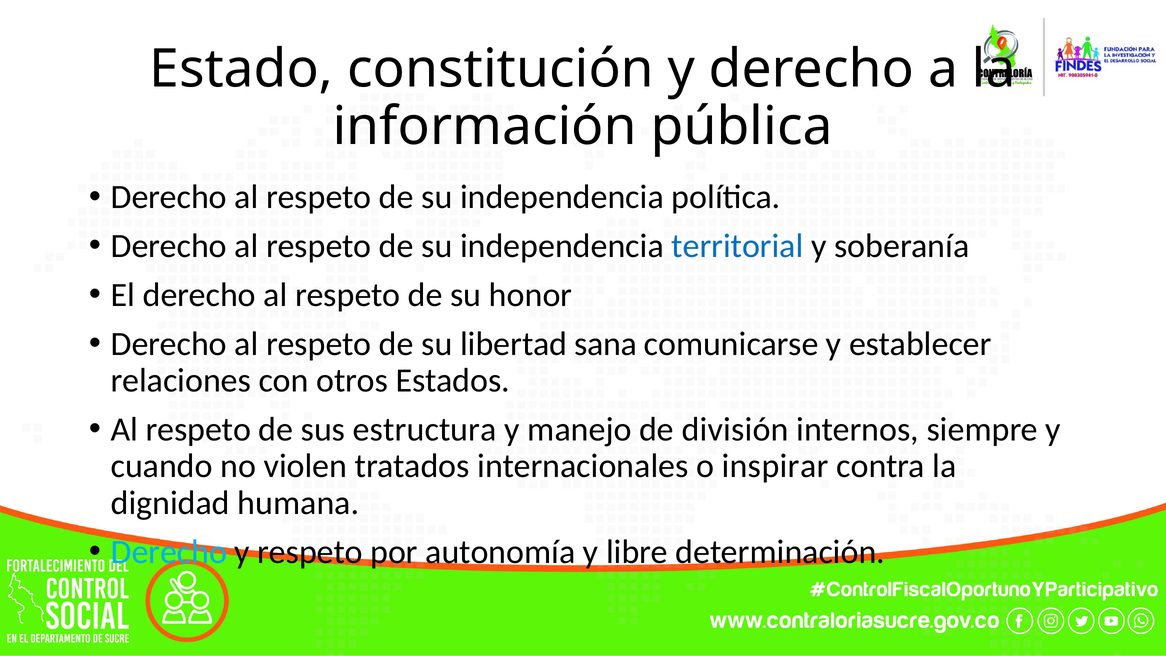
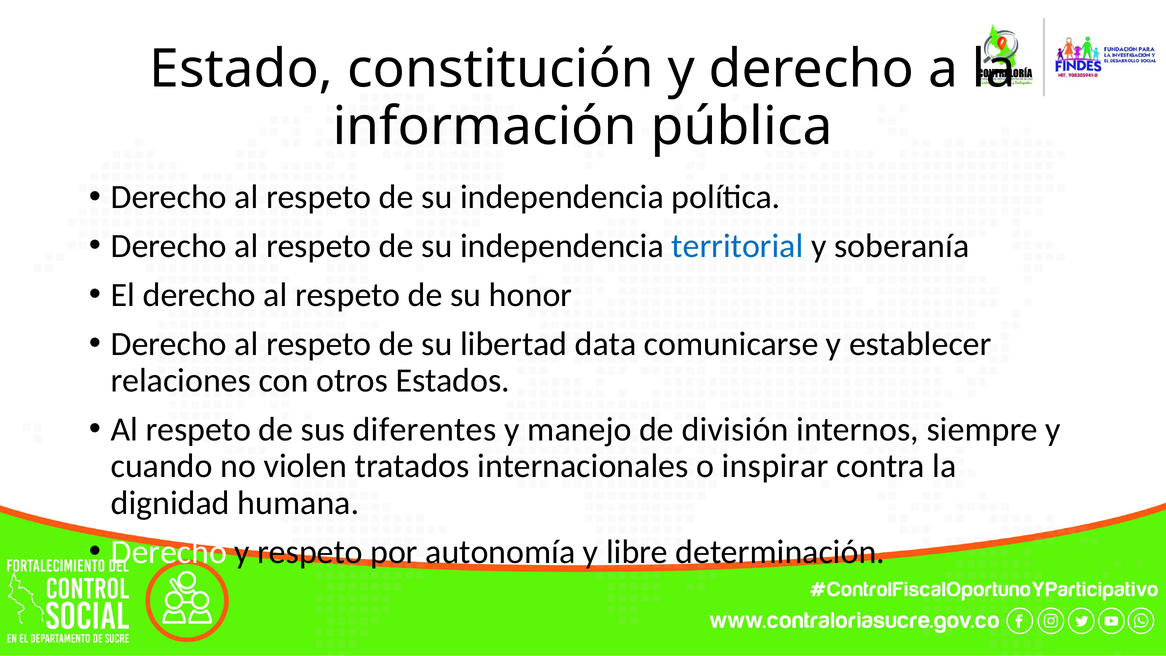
sana: sana -> data (606, 344)
estructura: estructura -> diferentes (425, 429)
Derecho colour: light blue -> white (169, 552)
